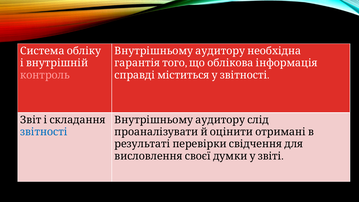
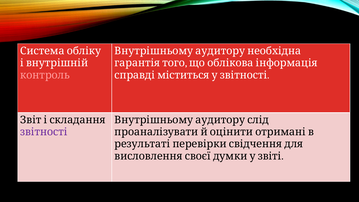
звітності colour: blue -> purple (44, 132)
